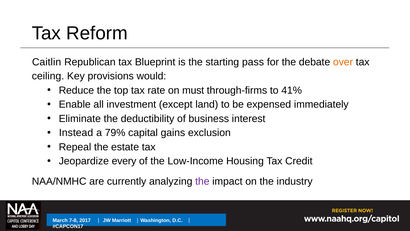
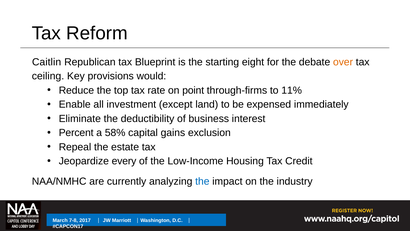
pass: pass -> eight (253, 62)
must: must -> point (193, 90)
41%: 41% -> 11% (292, 90)
Instead: Instead -> Percent (76, 133)
79%: 79% -> 58% (115, 133)
the colour: purple -> blue (202, 181)
